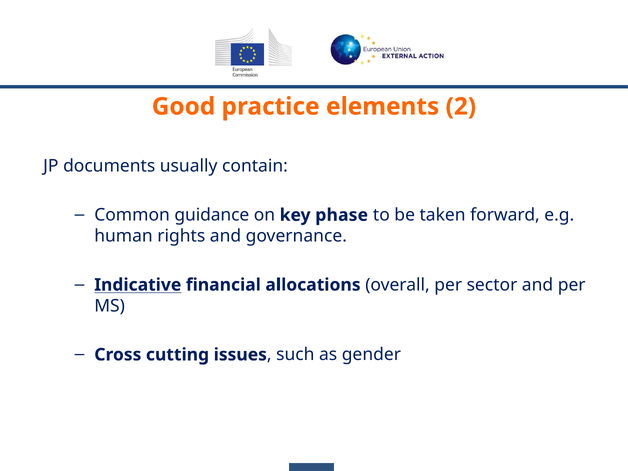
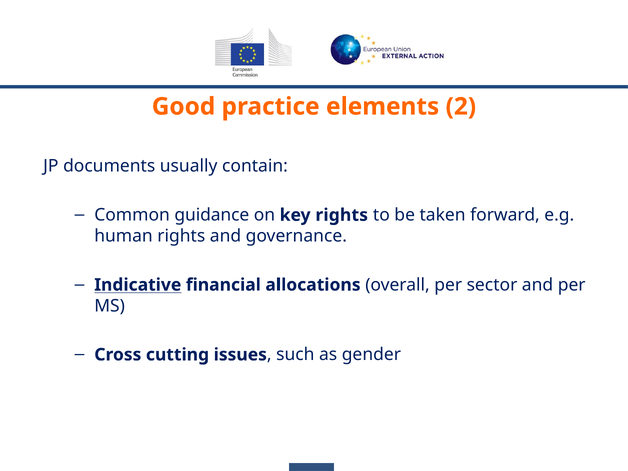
key phase: phase -> rights (342, 215)
